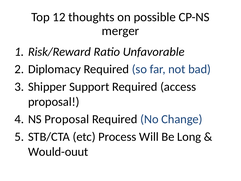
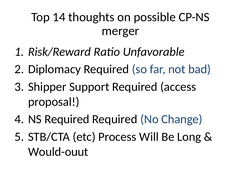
12: 12 -> 14 (59, 17)
NS Proposal: Proposal -> Required (67, 119)
